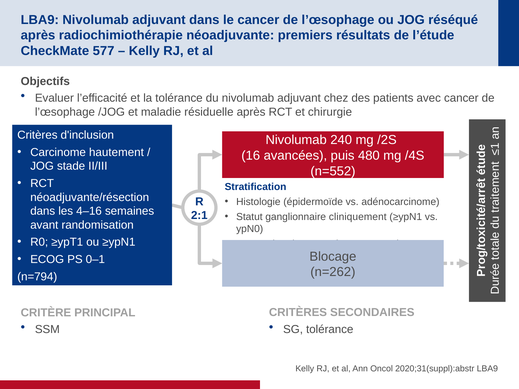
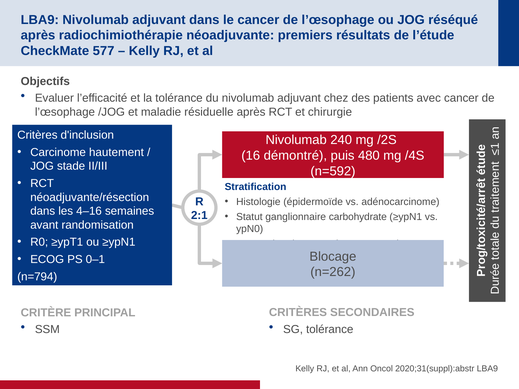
avancées: avancées -> démontré (295, 156)
n=552: n=552 -> n=592 (333, 171)
cliniquement: cliniquement -> carbohydrate (358, 217)
